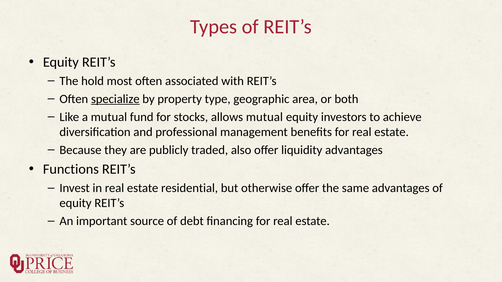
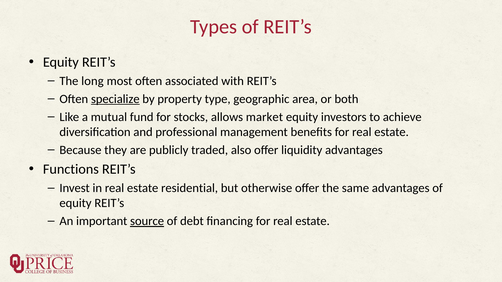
hold: hold -> long (92, 81)
allows mutual: mutual -> market (264, 117)
source underline: none -> present (147, 221)
